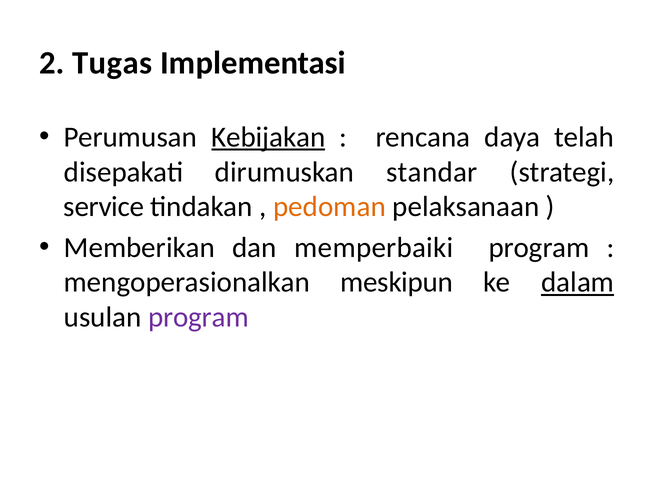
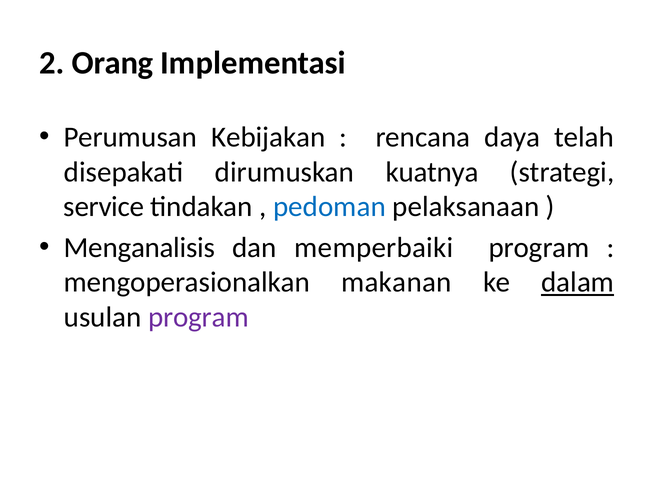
Tugas: Tugas -> Orang (113, 63)
Kebijakan underline: present -> none (268, 137)
standar: standar -> kuatnya (432, 172)
pedoman colour: orange -> blue (329, 207)
Memberikan: Memberikan -> Menganalisis (140, 248)
meskipun: meskipun -> makanan (396, 283)
